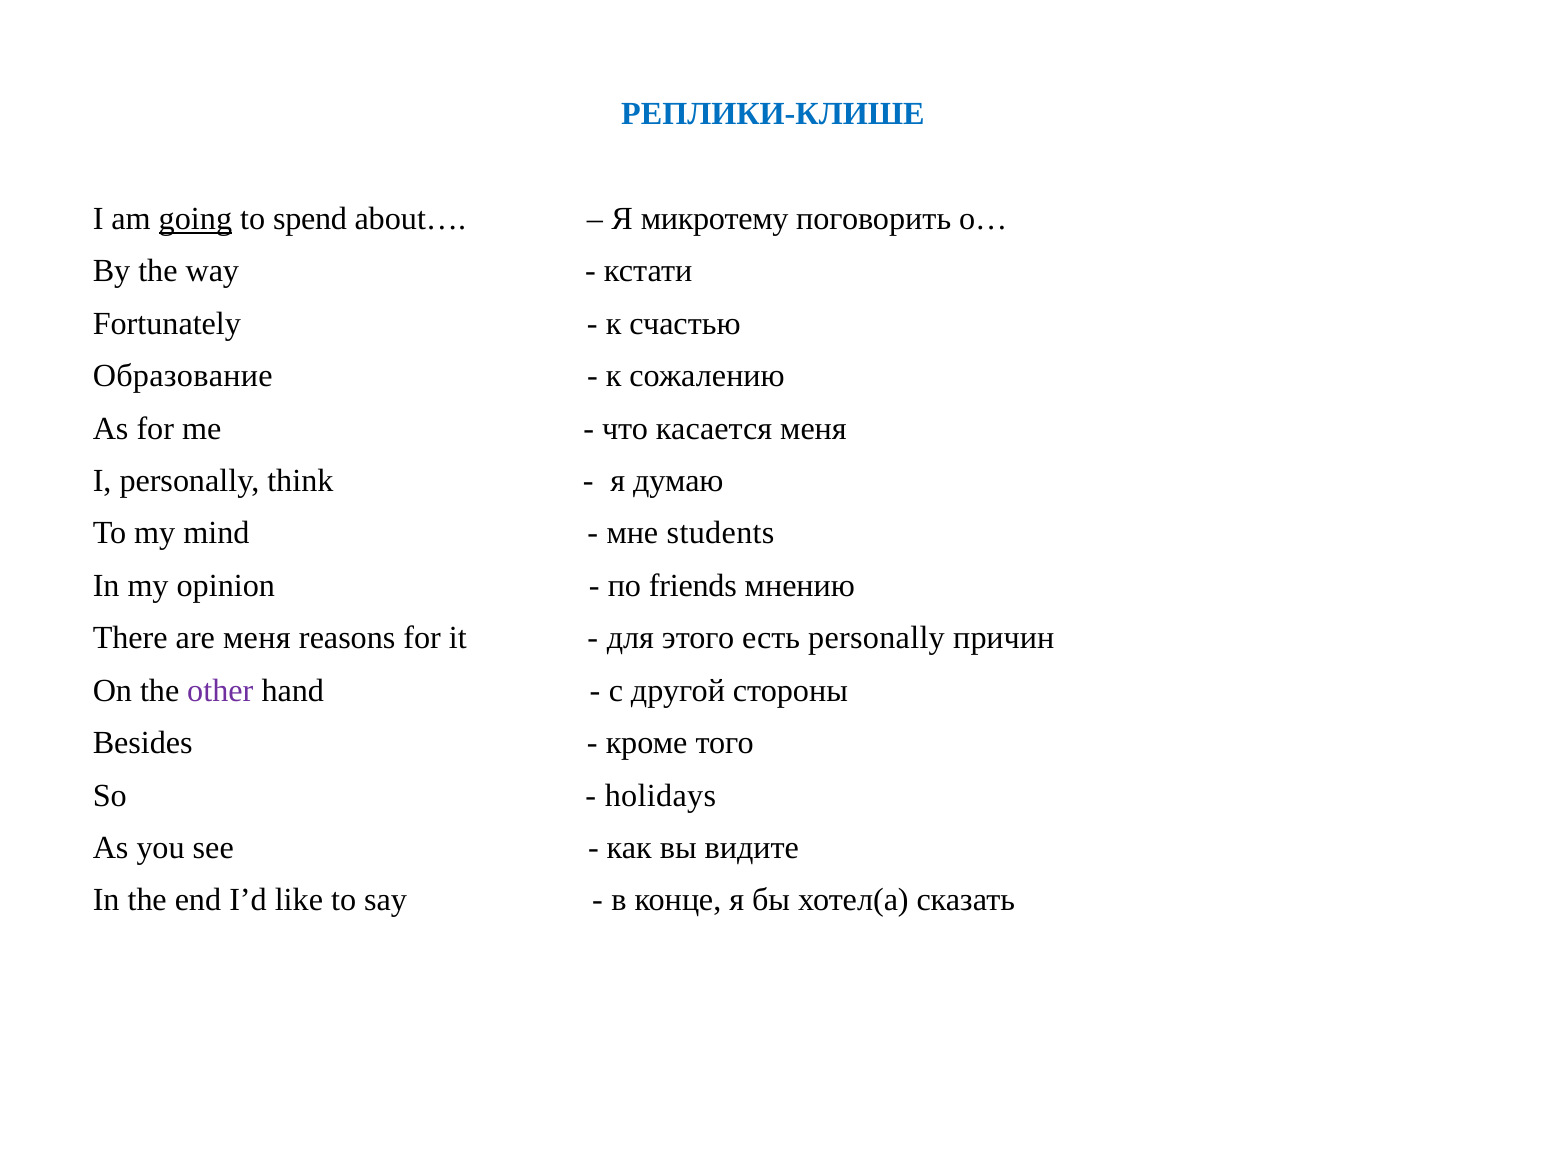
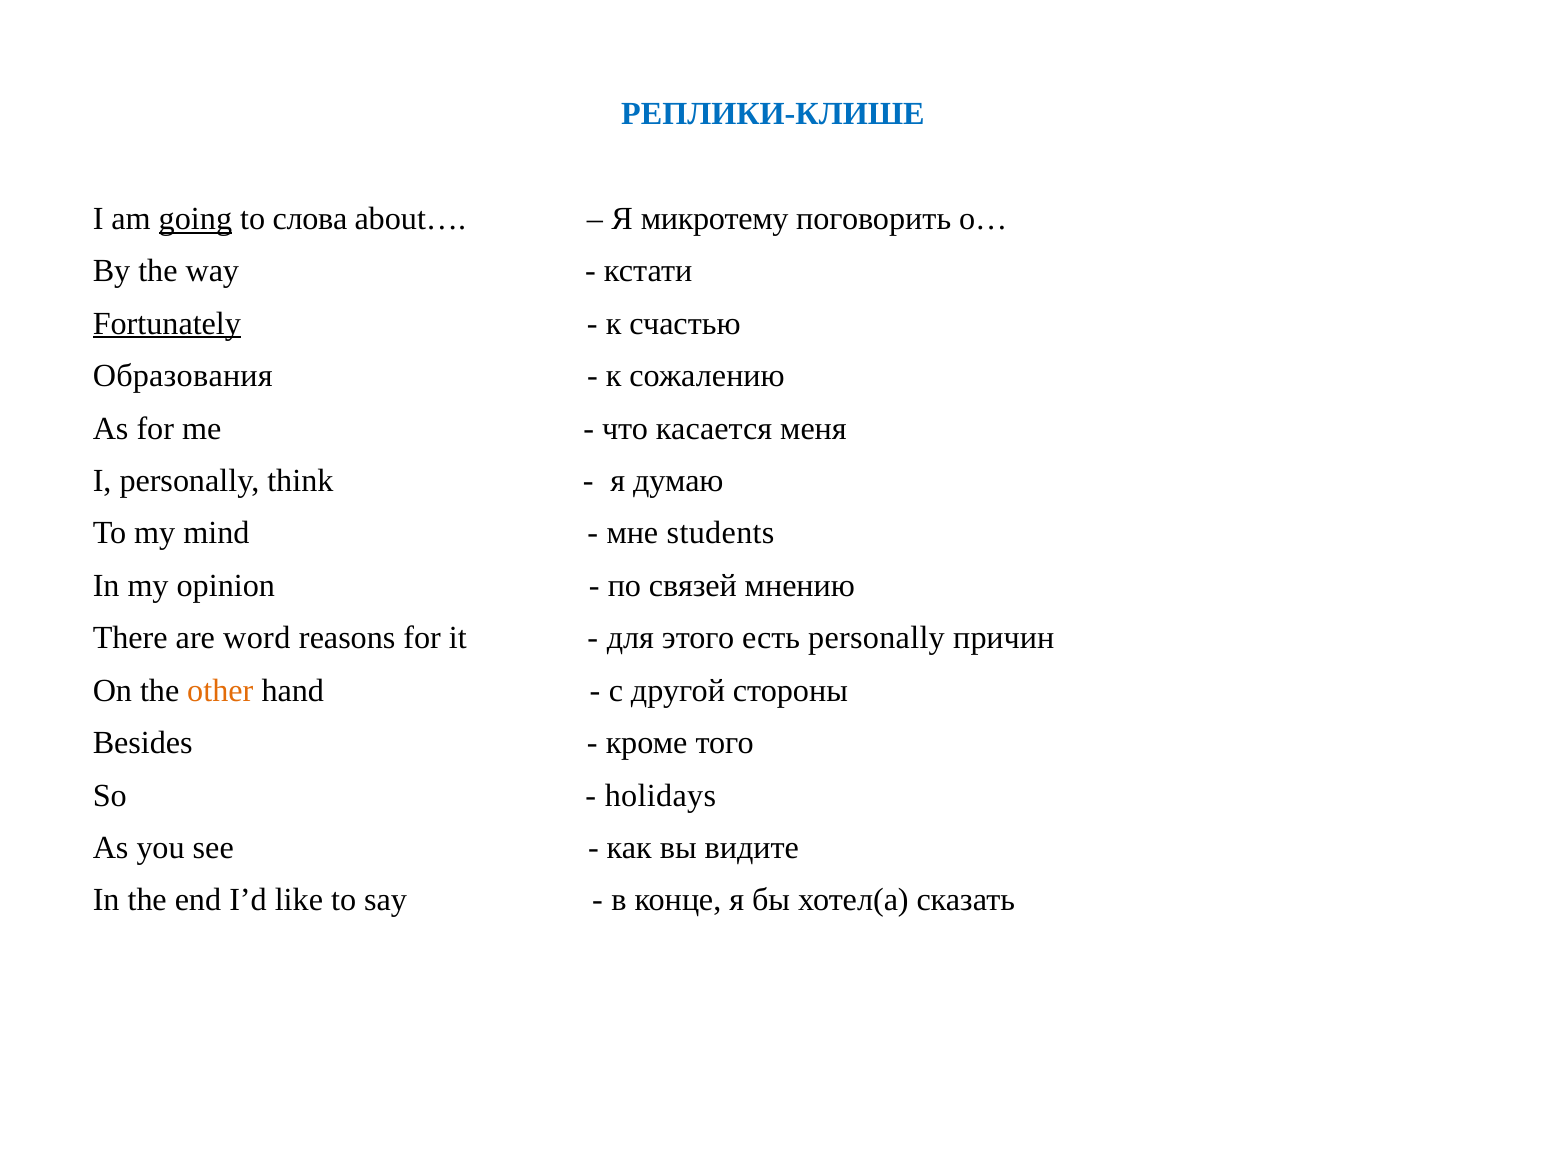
spend: spend -> слова (310, 219)
Fortunately underline: none -> present (167, 323)
Образование: Образование -> Образования (183, 376)
friends: friends -> связей (693, 585)
are меня: меня -> word (257, 638)
other colour: purple -> orange (220, 690)
